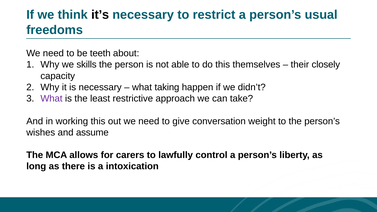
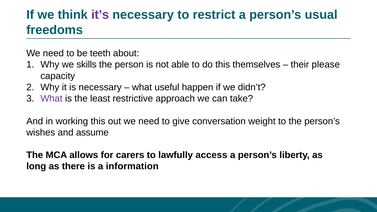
it’s colour: black -> purple (100, 15)
closely: closely -> please (326, 65)
taking: taking -> useful (167, 87)
control: control -> access (211, 155)
intoxication: intoxication -> information (132, 166)
